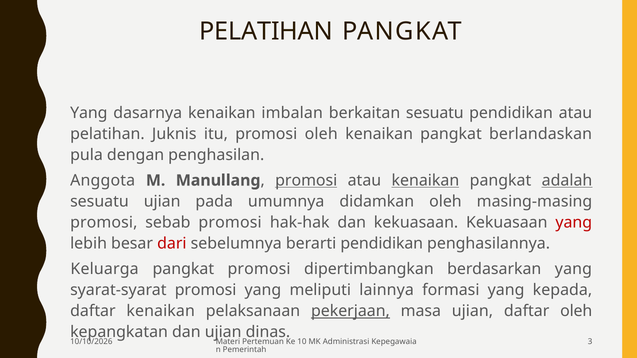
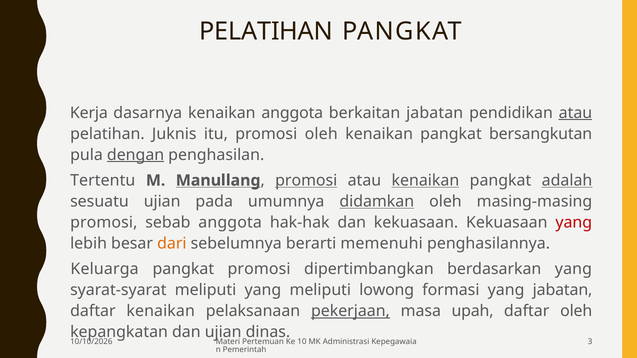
Yang: Yang -> Kerja (89, 113)
kenaikan imbalan: imbalan -> anggota (292, 113)
berkaitan sesuatu: sesuatu -> jabatan (435, 113)
atau underline: none -> present (575, 113)
berlandaskan: berlandaskan -> bersangkutan (541, 134)
dengan underline: none -> present (136, 155)
Anggota: Anggota -> Tertentu (103, 181)
Manullang underline: none -> present (218, 181)
didamkan underline: none -> present (377, 202)
sebab promosi: promosi -> anggota (230, 223)
dari colour: red -> orange (172, 244)
berarti pendidikan: pendidikan -> memenuhi (382, 244)
syarat-syarat promosi: promosi -> meliputi (206, 290)
lainnya: lainnya -> lowong (387, 290)
yang kepada: kepada -> jabatan (563, 290)
masa ujian: ujian -> upah (473, 311)
